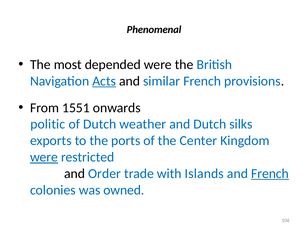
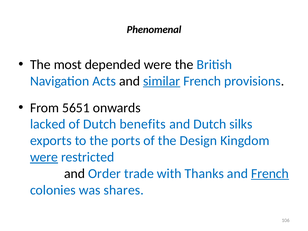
Acts underline: present -> none (104, 81)
similar underline: none -> present (162, 81)
1551: 1551 -> 5651 (76, 108)
politic: politic -> lacked (48, 124)
weather: weather -> benefits (143, 124)
Center: Center -> Design (198, 141)
Islands: Islands -> Thanks (204, 174)
owned: owned -> shares (124, 190)
